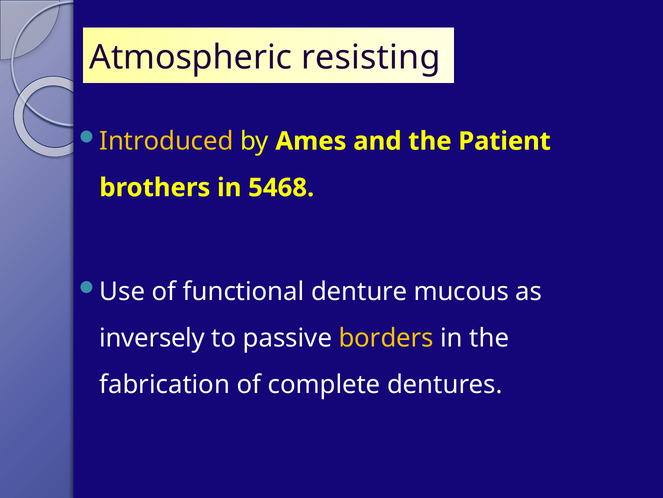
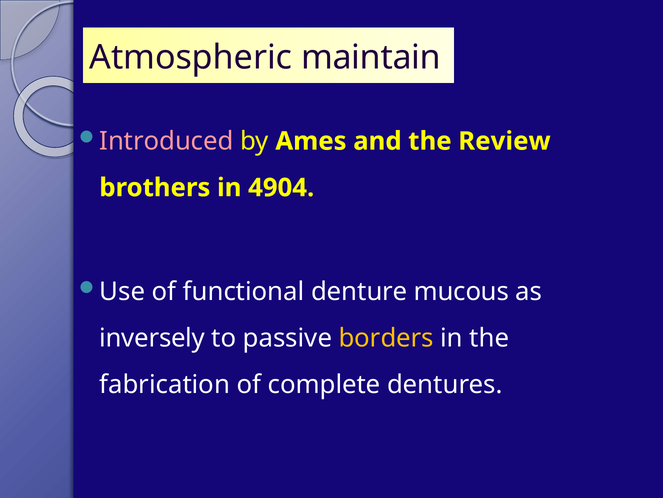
resisting: resisting -> maintain (371, 58)
Introduced colour: yellow -> pink (167, 141)
Patient: Patient -> Review (504, 141)
5468: 5468 -> 4904 (281, 187)
